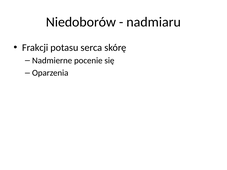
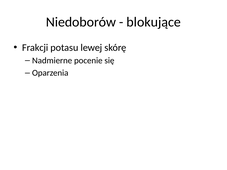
nadmiaru: nadmiaru -> blokujące (154, 22)
serca: serca -> lewej (91, 48)
